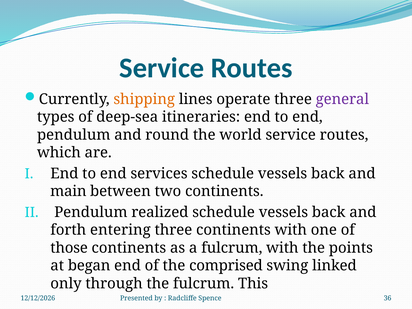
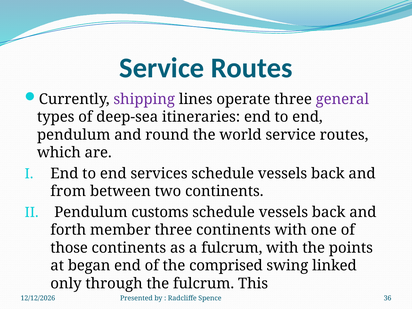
shipping colour: orange -> purple (144, 99)
main: main -> from (68, 191)
realized: realized -> customs (160, 212)
entering: entering -> member (120, 230)
